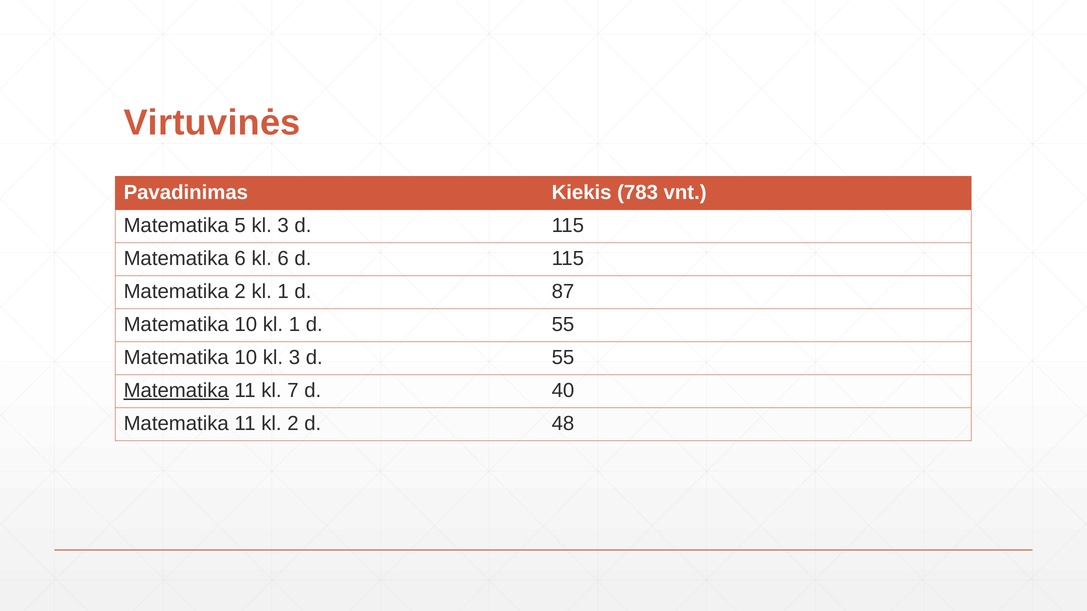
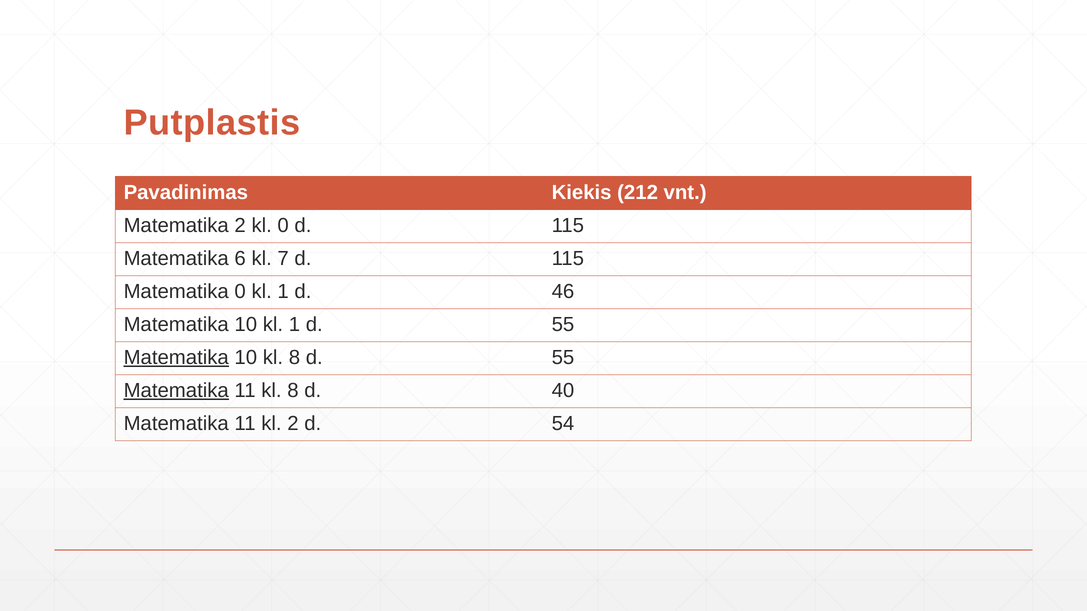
Virtuvinės: Virtuvinės -> Putplastis (212, 123)
783: 783 -> 212 (638, 192)
Matematika 5: 5 -> 2 (240, 226)
3: 3 -> 0 (283, 226)
kl 6: 6 -> 7 (283, 259)
Matematika 2: 2 -> 0 (240, 292)
87: 87 -> 46 (563, 292)
Matematika underline: none -> present (176, 358)
10 kl 3: 3 -> 8 (294, 358)
11 kl 7: 7 -> 8 (293, 391)
48: 48 -> 54 (563, 424)
